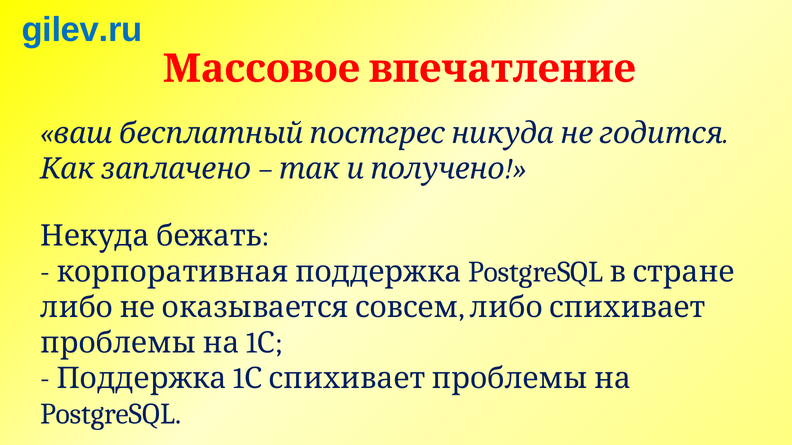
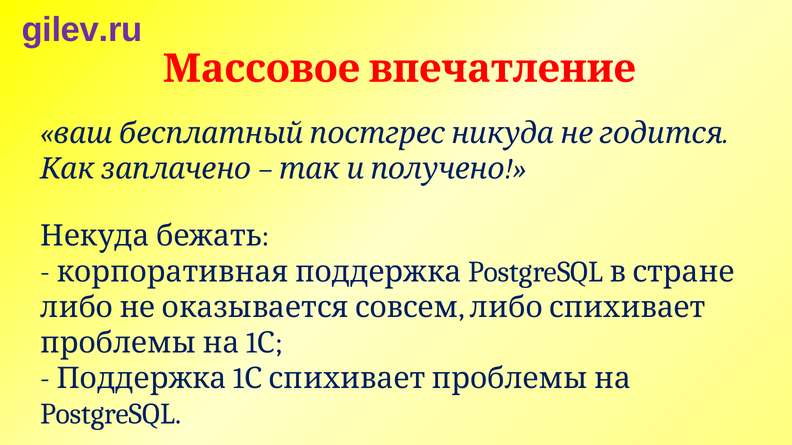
gilev.ru colour: blue -> purple (82, 30)
